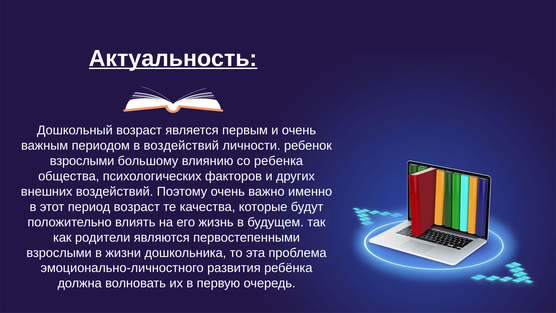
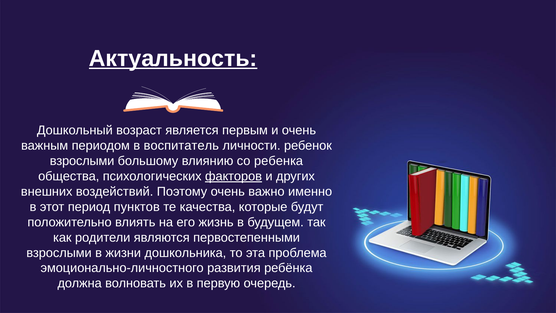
в воздействий: воздействий -> воспитатель (181, 146)
факторов underline: none -> present (234, 176)
период возраст: возраст -> пунктов (137, 207)
